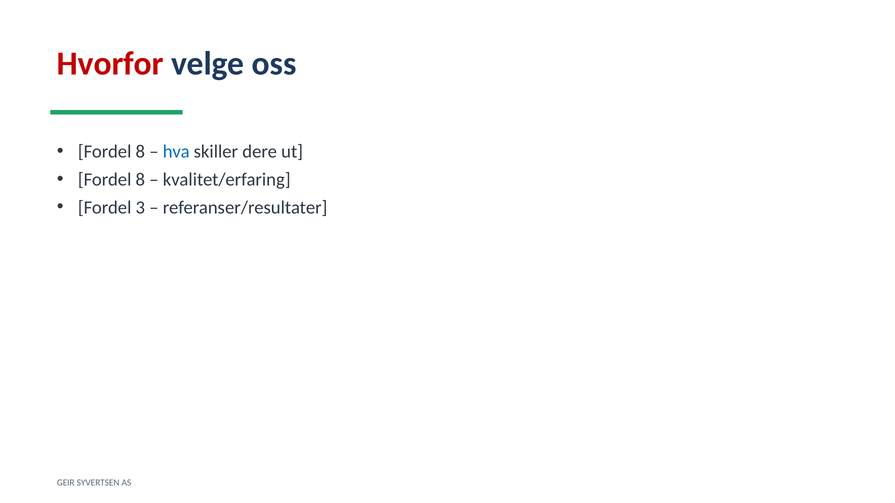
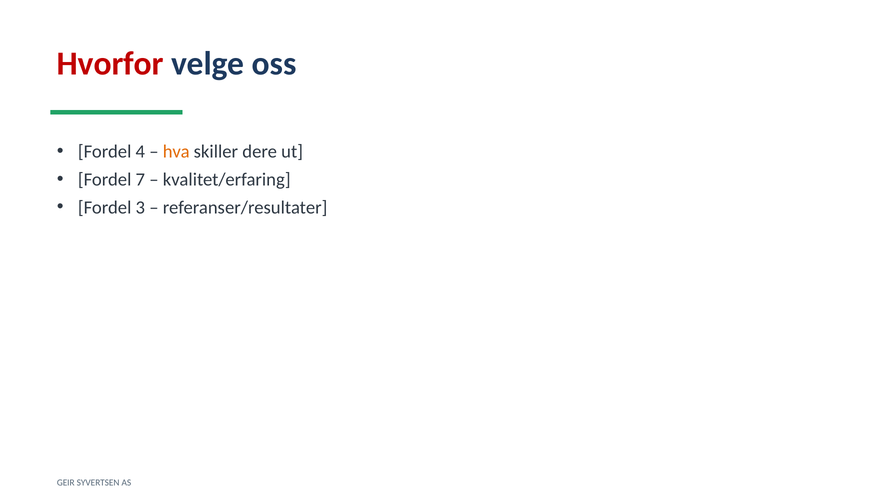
8: 8 -> 4 (140, 152)
hva colour: blue -> orange (176, 152)
8: 8 -> 7 (140, 180)
